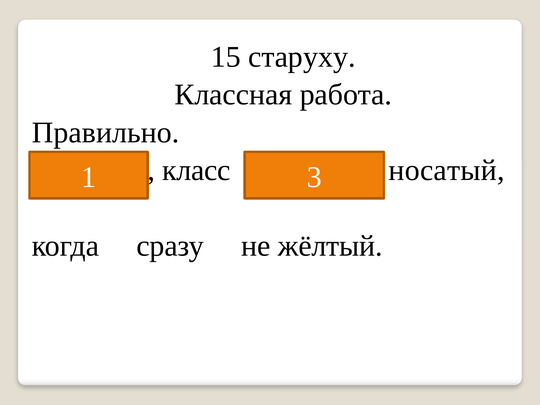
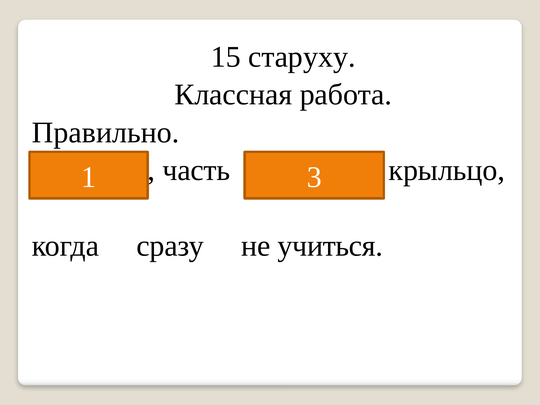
класс: класс -> часть (196, 170)
носатый: носатый -> крыльцо (447, 170)
жёлтый: жёлтый -> учиться (330, 246)
